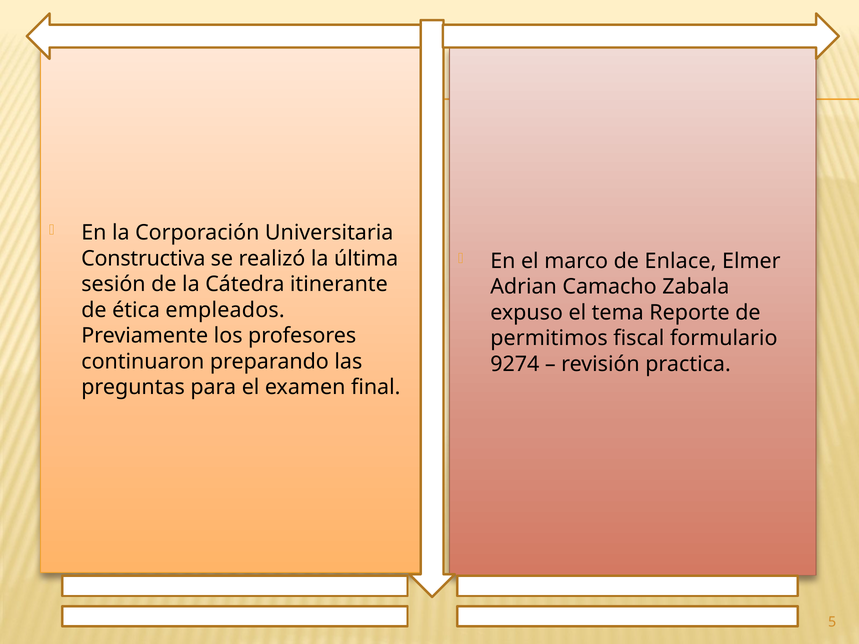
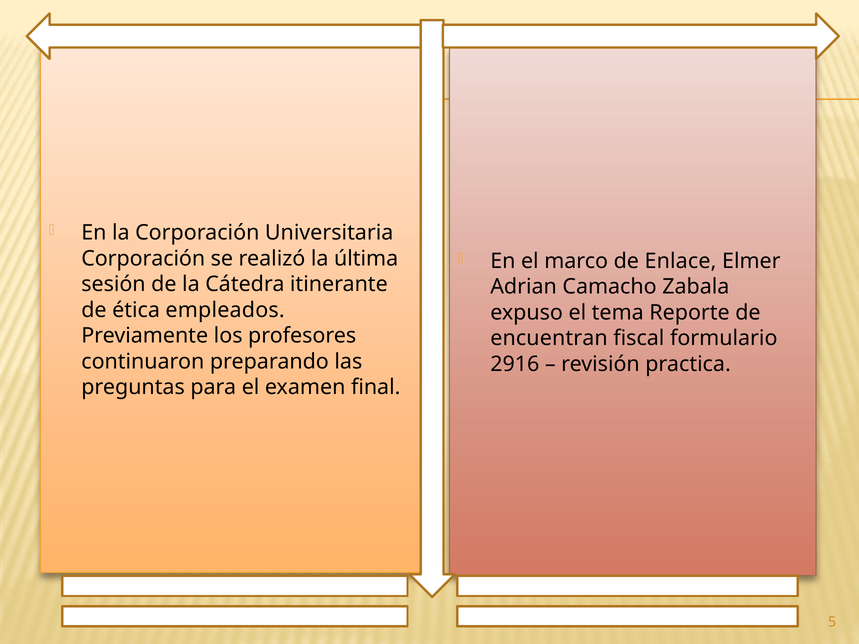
Constructiva: Constructiva -> Corporación (143, 259)
permitimos: permitimos -> encuentran (549, 338)
9274: 9274 -> 2916 (515, 364)
